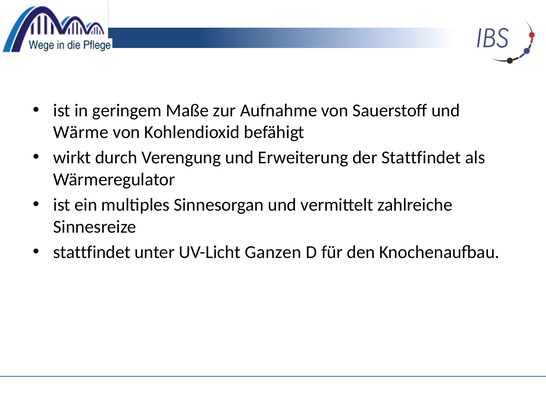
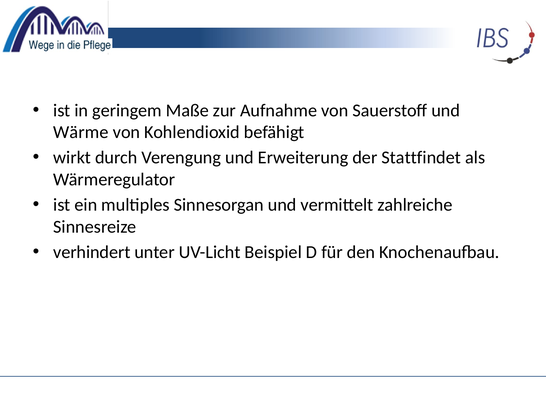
stattfindet: stattfindet -> verhindert (92, 252)
Ganzen: Ganzen -> Beispiel (273, 252)
